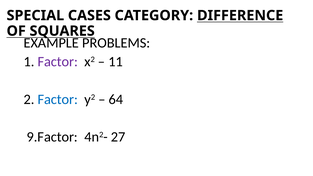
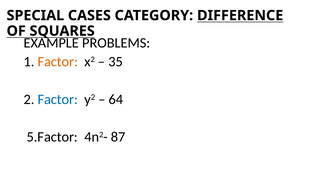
Factor colour: purple -> orange (58, 62)
11: 11 -> 35 (116, 62)
9.Factor: 9.Factor -> 5.Factor (52, 137)
27: 27 -> 87 (118, 137)
